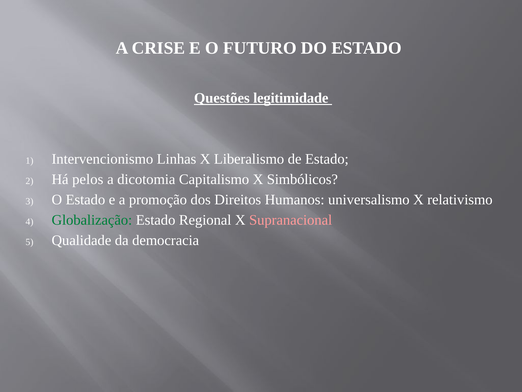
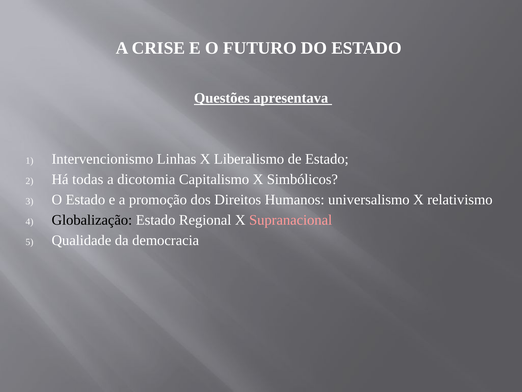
legitimidade: legitimidade -> apresentava (291, 98)
pelos: pelos -> todas (88, 179)
Globalização colour: green -> black (92, 220)
